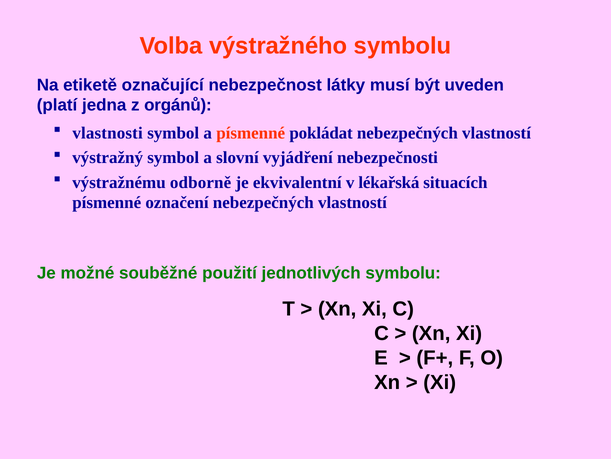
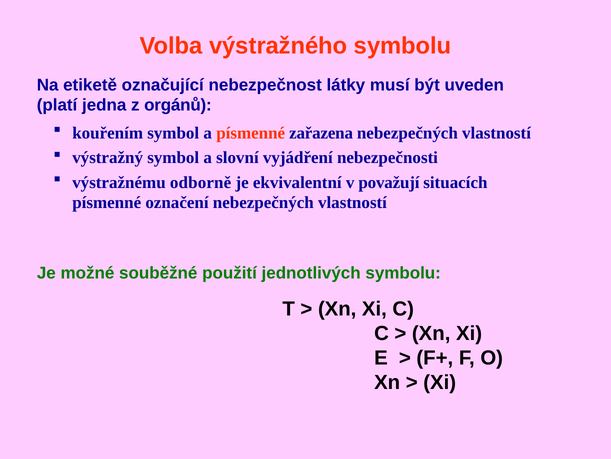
vlastnosti: vlastnosti -> kouřením (108, 133)
pokládat: pokládat -> zařazena (321, 133)
lékařská: lékařská -> považují (389, 182)
